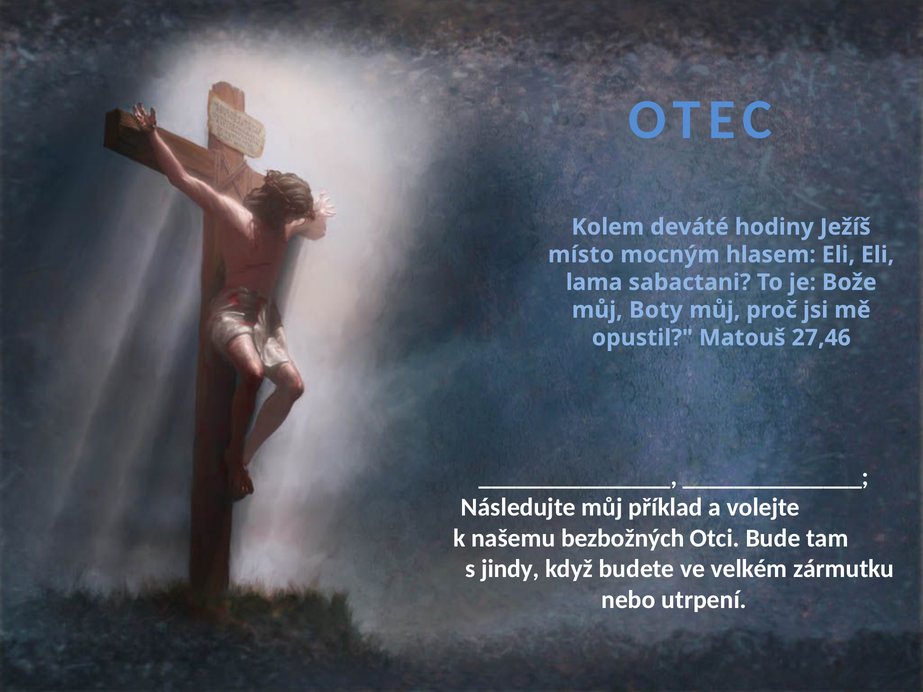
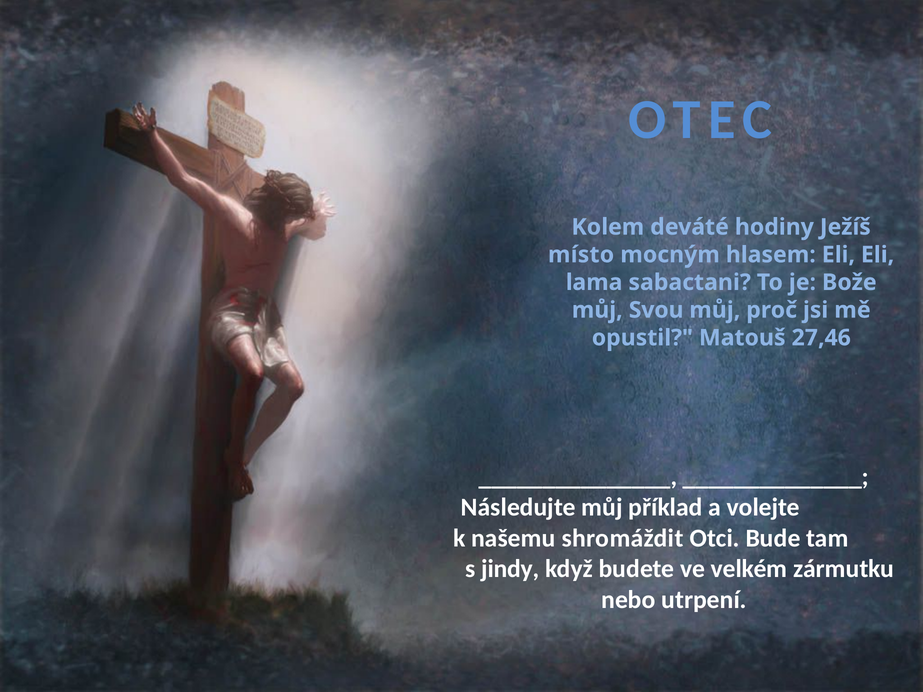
Boty: Boty -> Svou (656, 310)
bezbožných: bezbožných -> shromáždit (623, 538)
